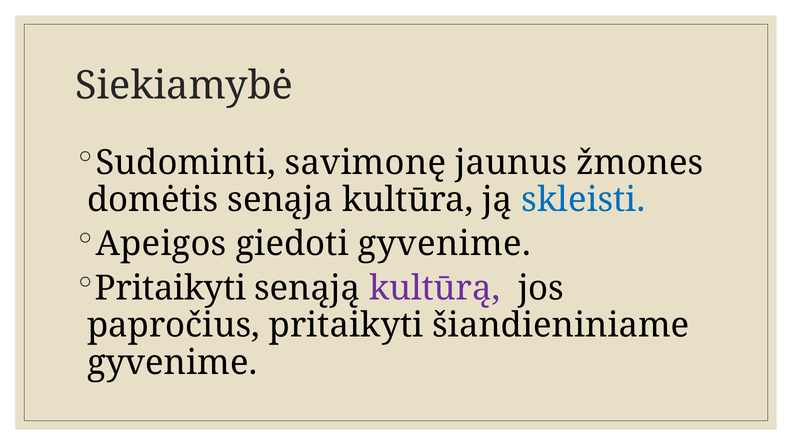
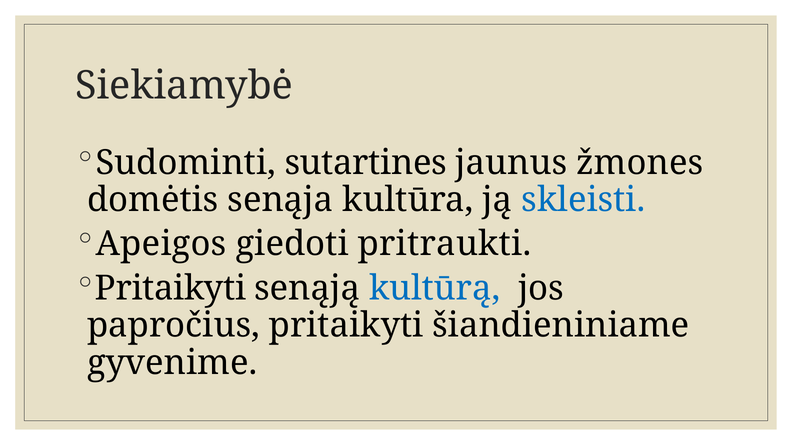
savimonę: savimonę -> sutartines (366, 163)
giedoti gyvenime: gyvenime -> pritraukti (445, 244)
kultūrą colour: purple -> blue (435, 288)
